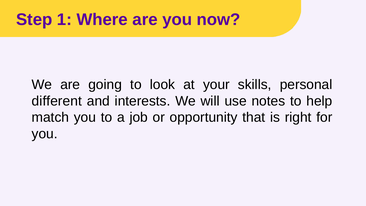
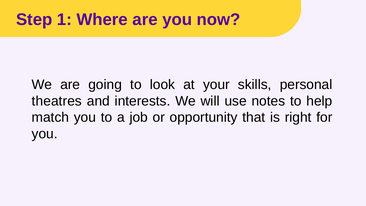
different: different -> theatres (57, 101)
